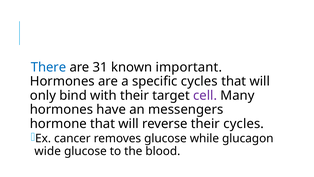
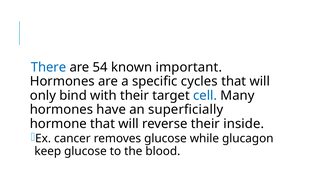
31: 31 -> 54 (100, 67)
cell colour: purple -> blue (205, 95)
messengers: messengers -> superficially (186, 109)
their cycles: cycles -> inside (244, 124)
wide: wide -> keep (48, 151)
